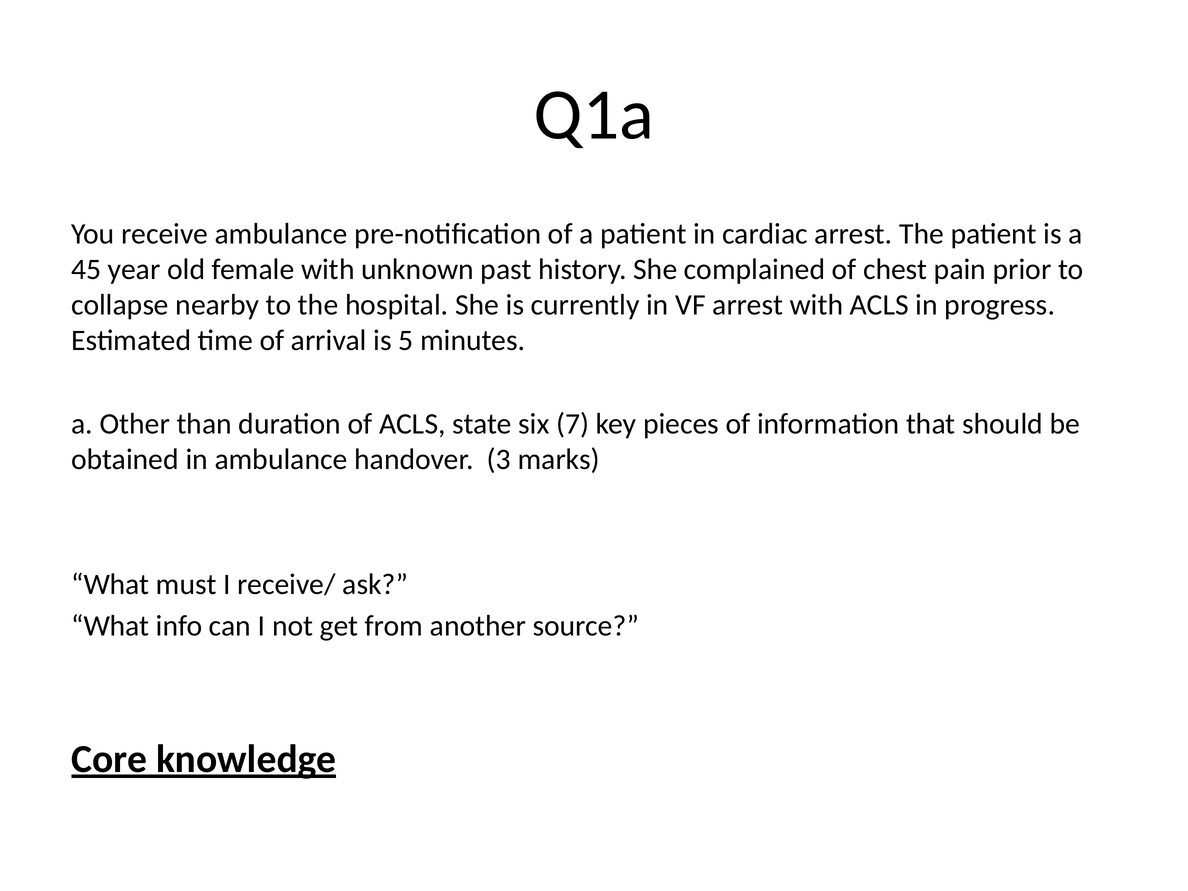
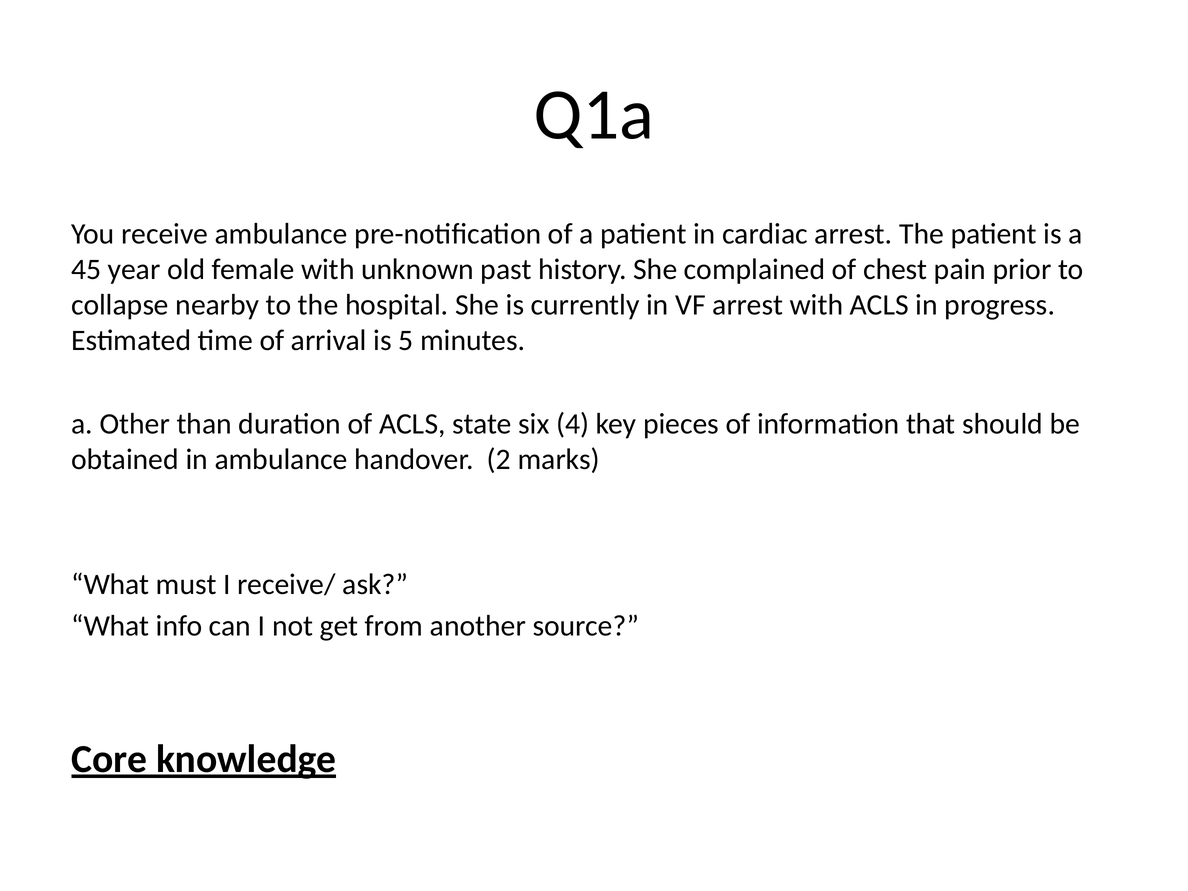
7: 7 -> 4 (573, 424)
3: 3 -> 2 (499, 459)
